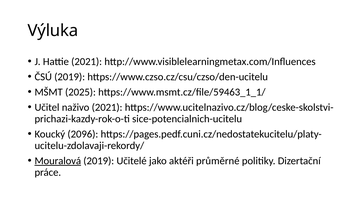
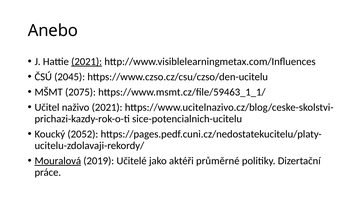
Výluka: Výluka -> Anebo (53, 31)
2021 underline: none -> present (87, 62)
ČSÚ 2019: 2019 -> 2045 (70, 77)
2025: 2025 -> 2075 (80, 92)
2096: 2096 -> 2052 (83, 134)
